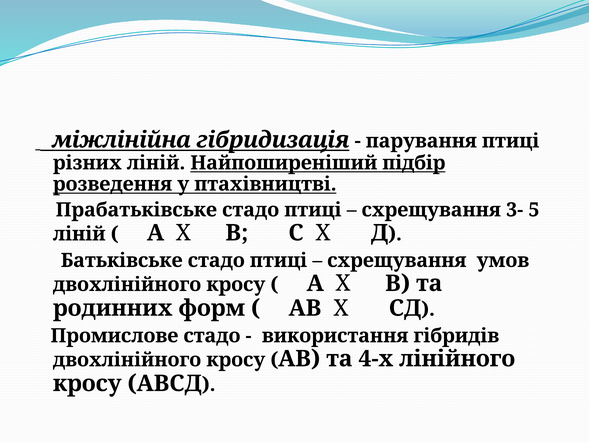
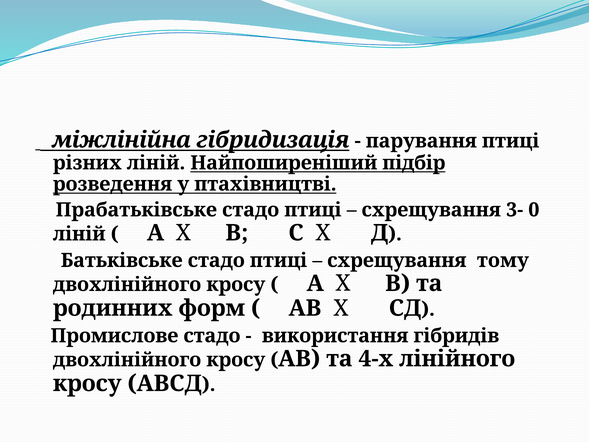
5: 5 -> 0 (534, 210)
умов: умов -> тому (503, 260)
